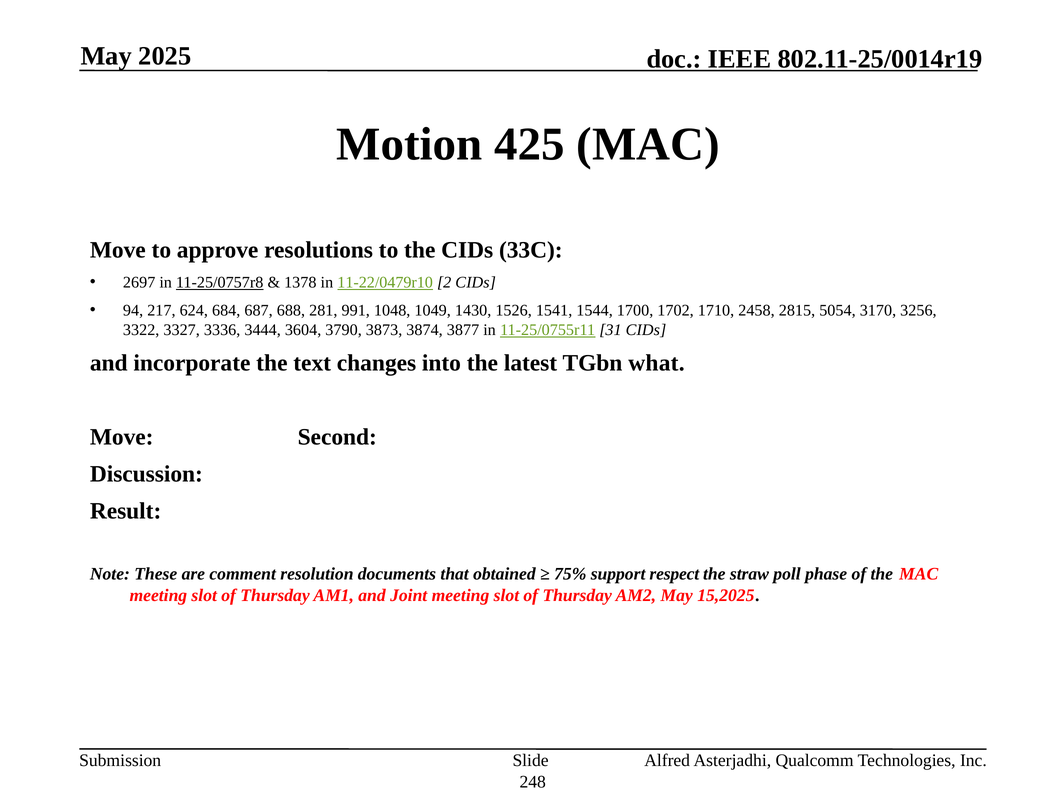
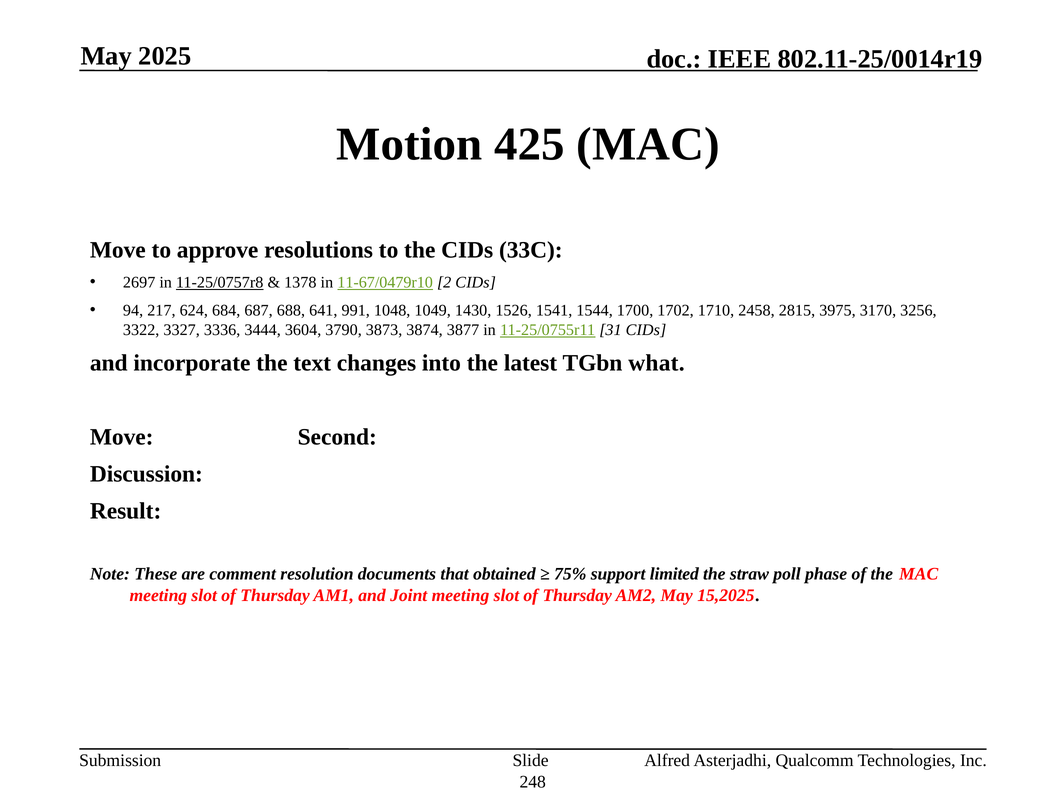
11-22/0479r10: 11-22/0479r10 -> 11-67/0479r10 (385, 282)
281: 281 -> 641 (323, 310)
5054: 5054 -> 3975 (837, 310)
respect: respect -> limited (674, 574)
